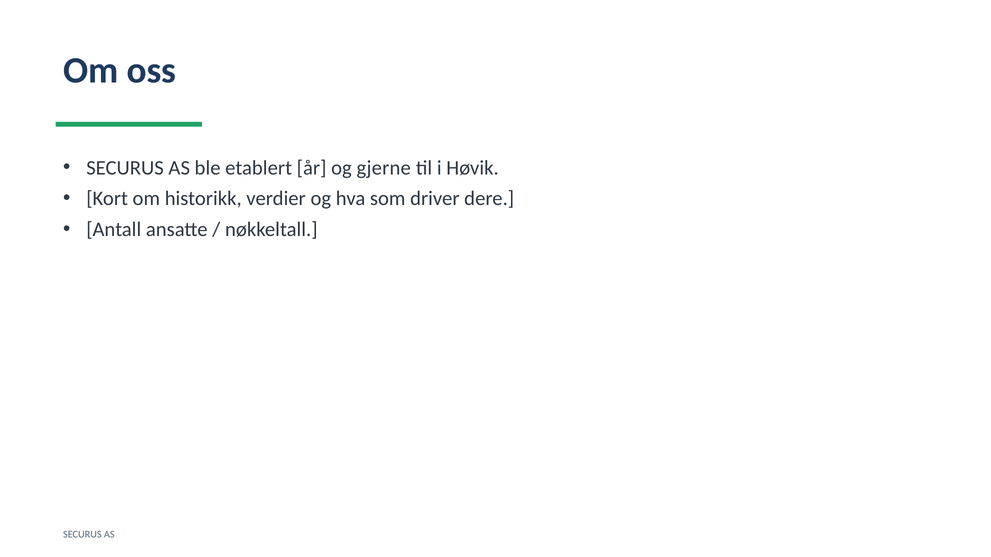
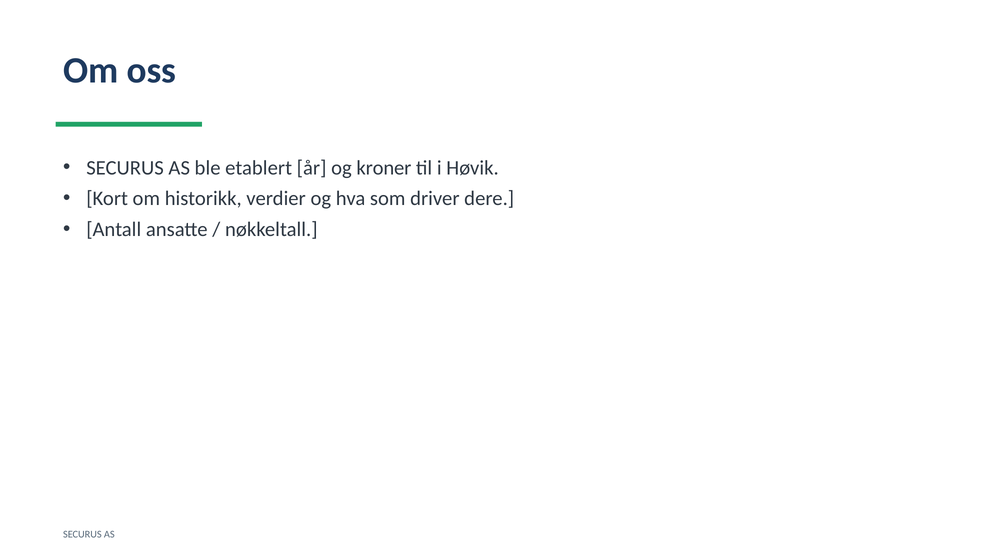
gjerne: gjerne -> kroner (384, 168)
